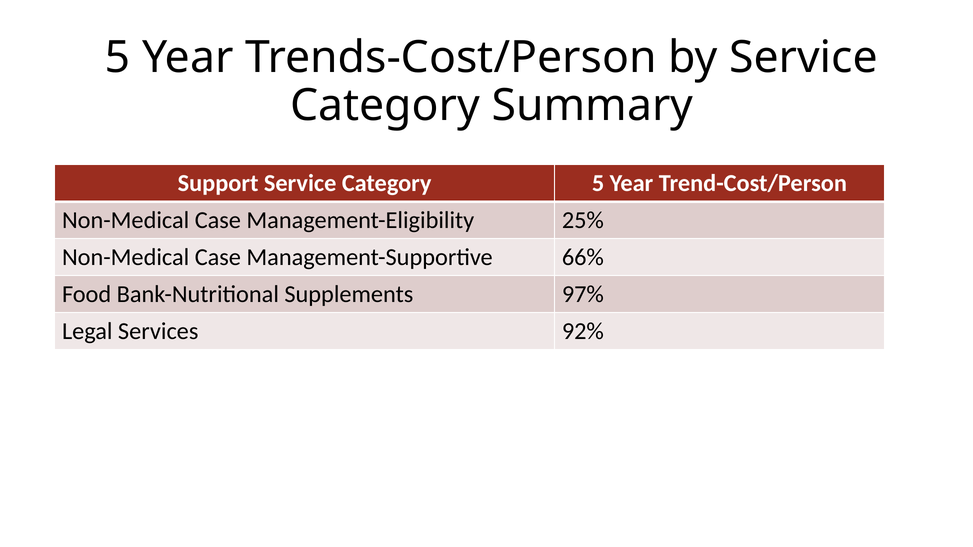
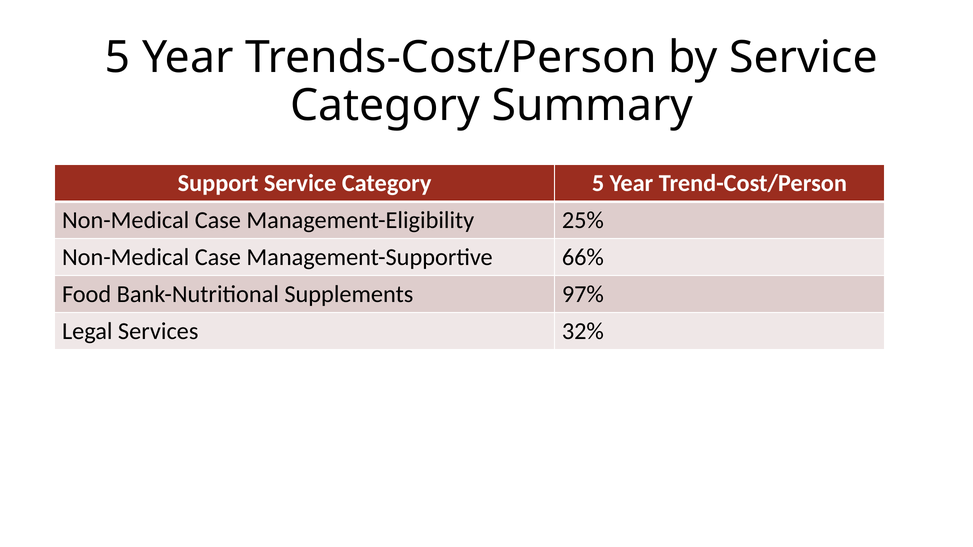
92%: 92% -> 32% (583, 331)
